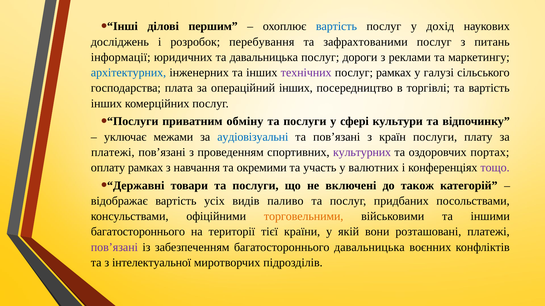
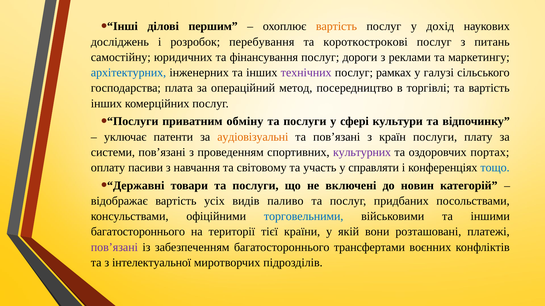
вартість colour: blue -> orange (336, 26)
зафрахтованими: зафрахтованими -> короткострокові (366, 42)
інформації: інформації -> самостійну (121, 57)
та давальницька: давальницька -> фінансування (264, 57)
операційний інших: інших -> метод (296, 88)
межами: межами -> патенти (173, 137)
аудіовізуальні colour: blue -> orange (253, 137)
платежі: платежі -> системи (113, 152)
оплату рамках: рамках -> пасиви (146, 168)
окремими: окремими -> світовому (262, 168)
валютних: валютних -> справляти (374, 168)
тощо colour: purple -> blue (495, 168)
також: також -> новин (417, 186)
торговельними colour: orange -> blue (304, 217)
багатостороннього давальницька: давальницька -> трансфертами (369, 248)
